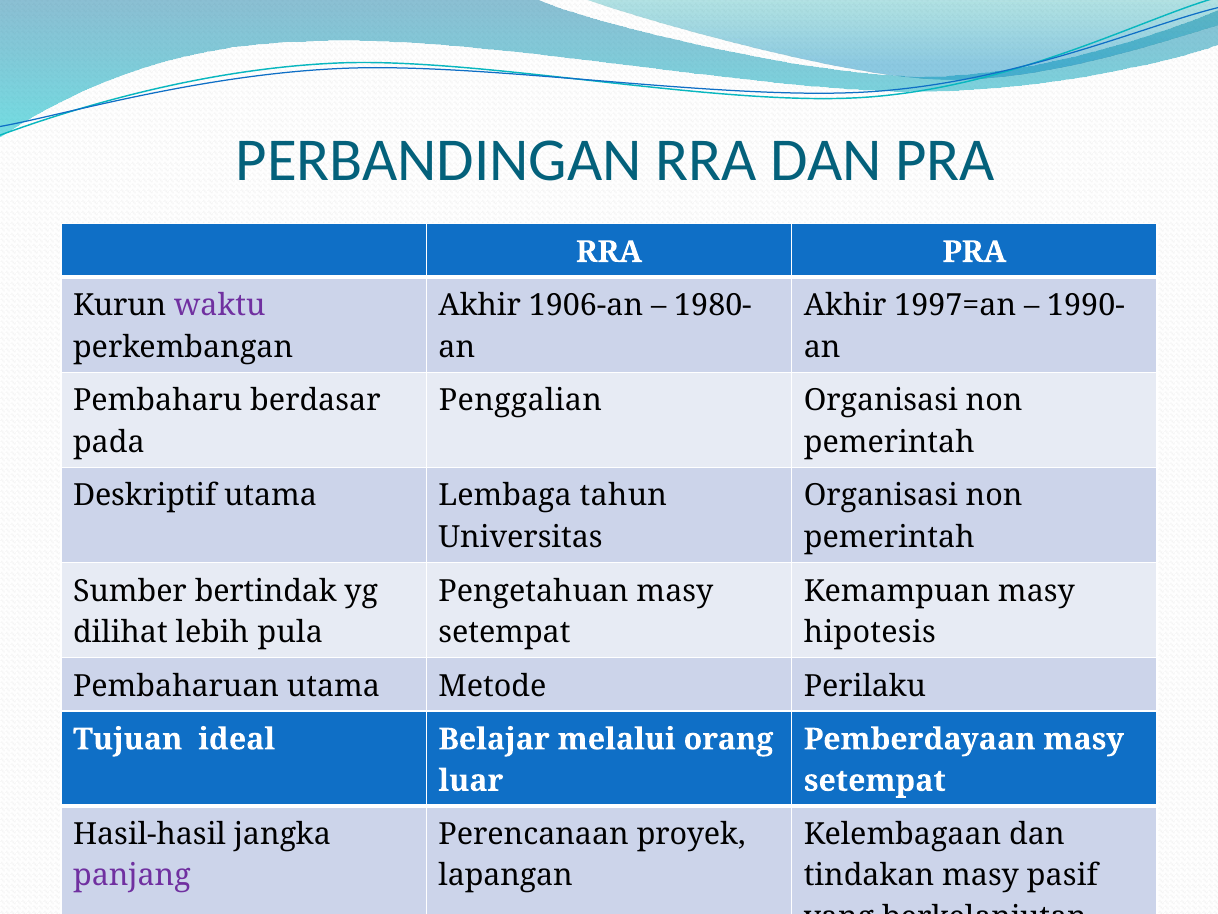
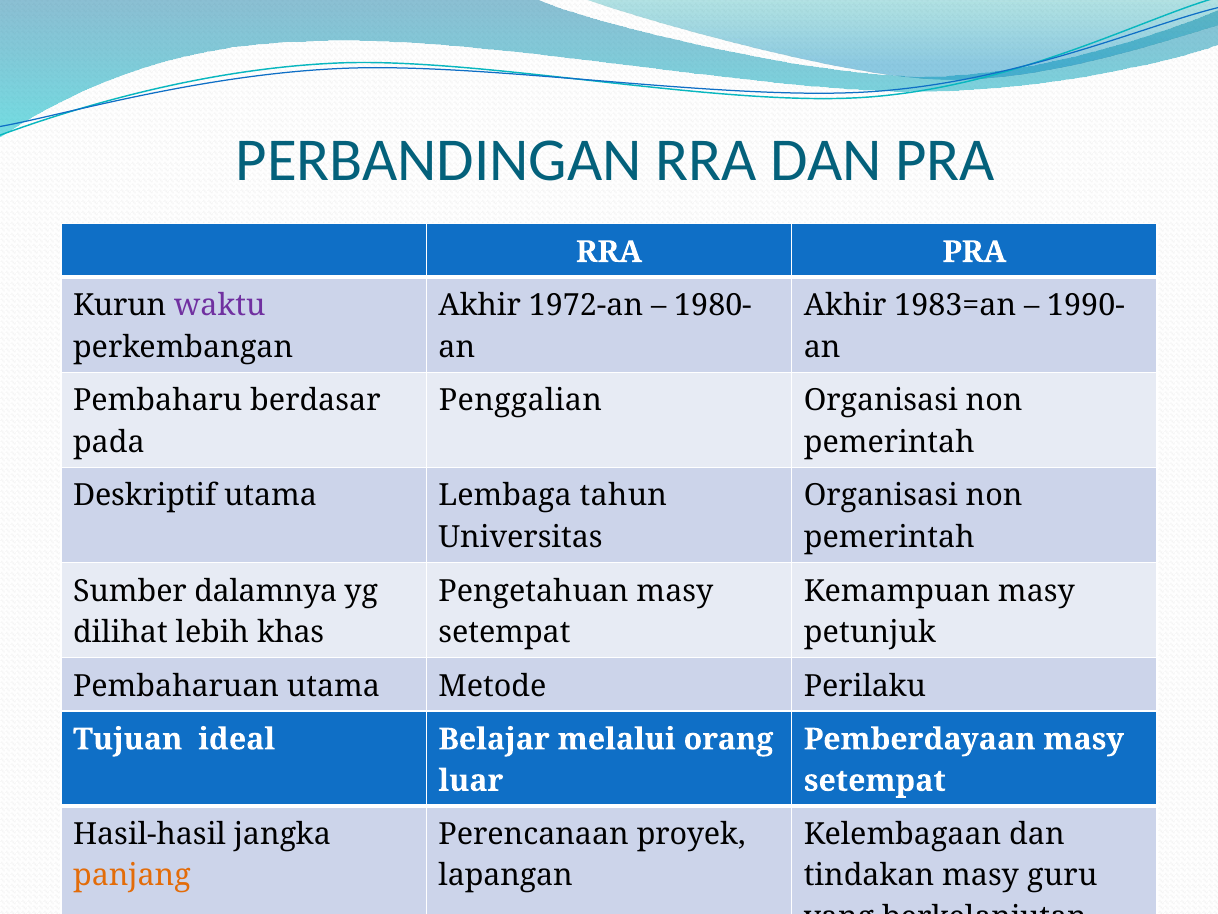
1906-an: 1906-an -> 1972-an (586, 305)
1997=an: 1997=an -> 1983=an (955, 305)
bertindak: bertindak -> dalamnya (266, 591)
pula: pula -> khas (291, 632)
hipotesis: hipotesis -> petunjuk (870, 632)
panjang colour: purple -> orange (132, 875)
pasif: pasif -> guru (1062, 875)
